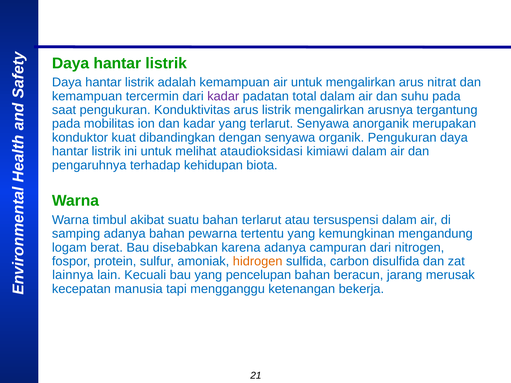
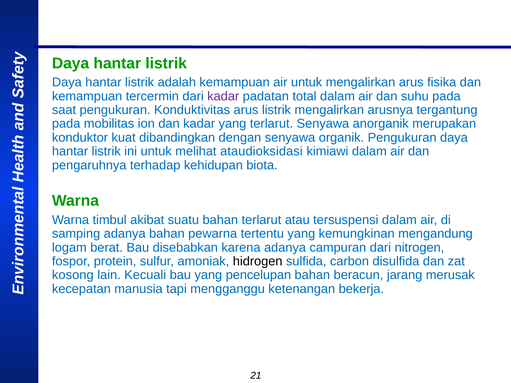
nitrat: nitrat -> fisika (442, 82)
hidrogen colour: orange -> black (258, 261)
lainnya: lainnya -> kosong (73, 275)
